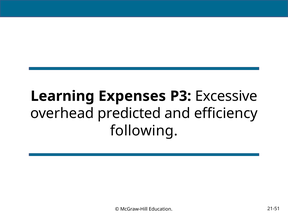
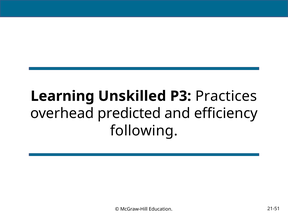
Expenses: Expenses -> Unskilled (132, 96)
Excessive: Excessive -> Practices (226, 96)
